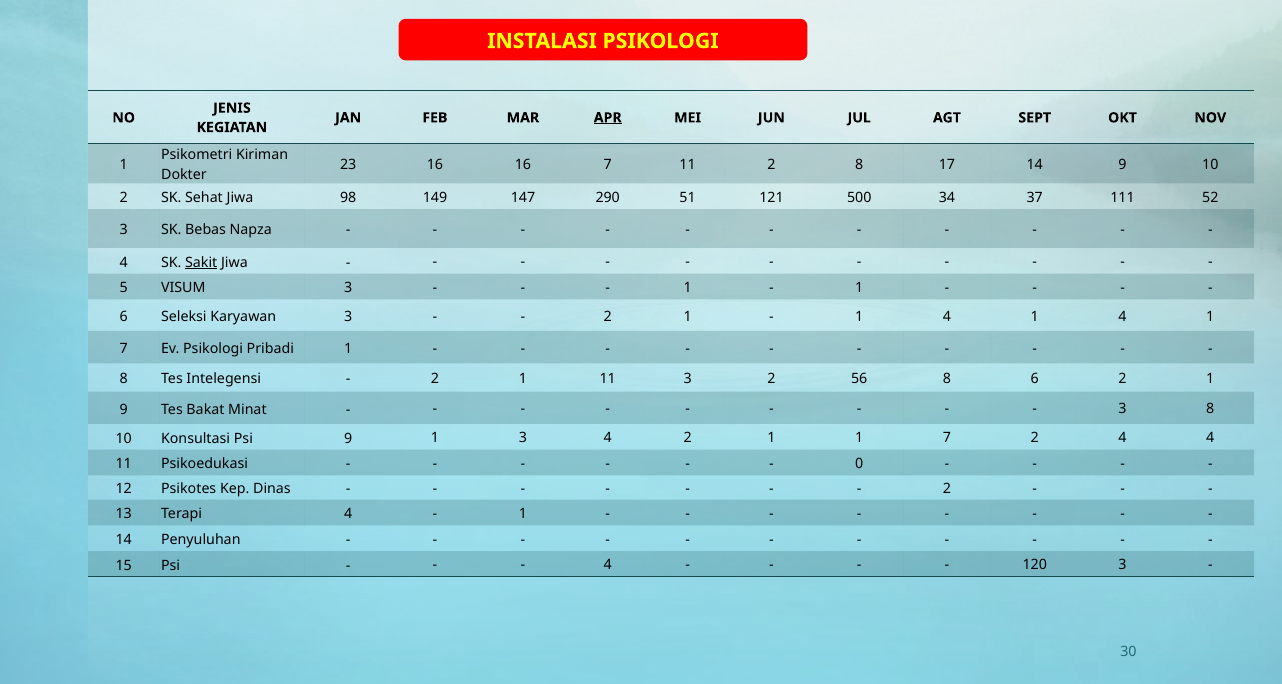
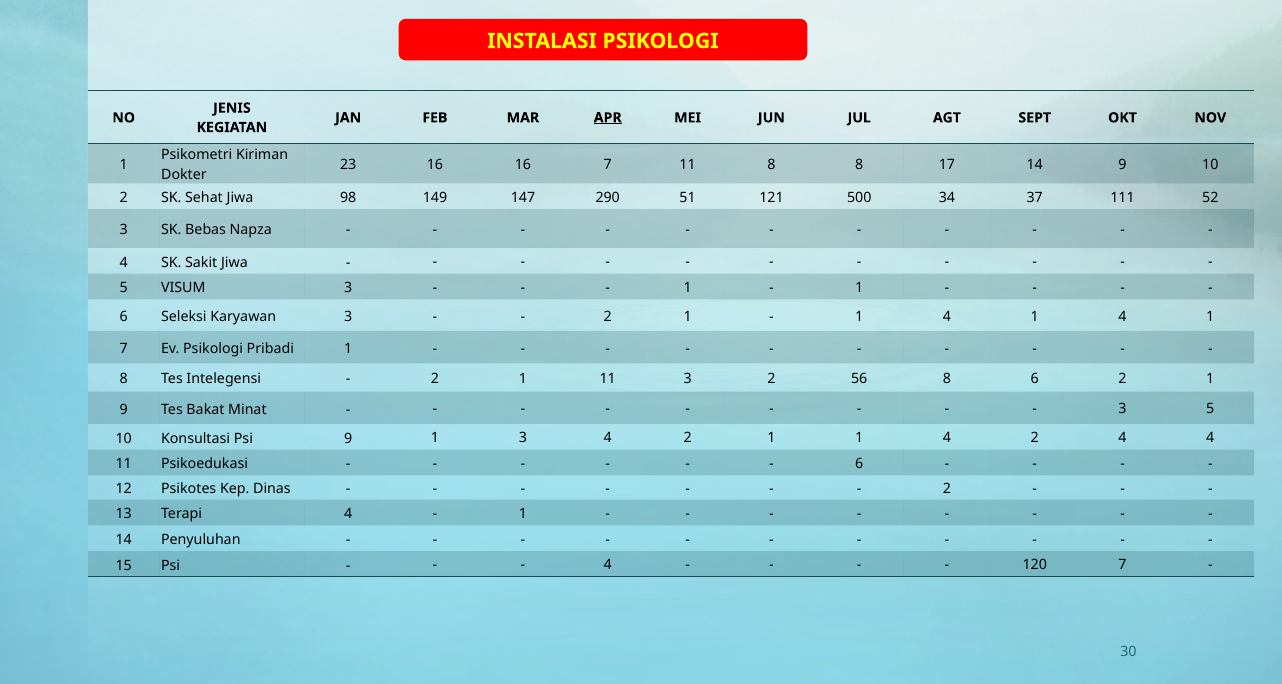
11 2: 2 -> 8 (772, 164)
Sakit underline: present -> none (201, 262)
3 8: 8 -> 5 (1210, 409)
1 1 7: 7 -> 4 (947, 438)
0: 0 -> 6 (859, 464)
120 3: 3 -> 7 (1123, 565)
